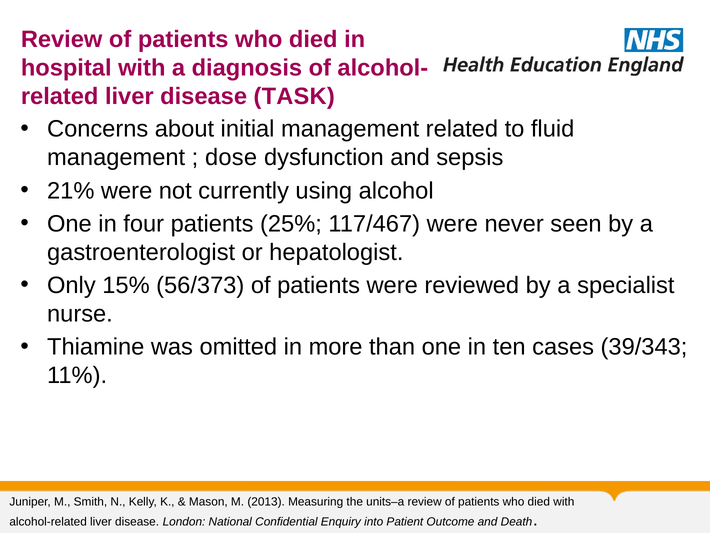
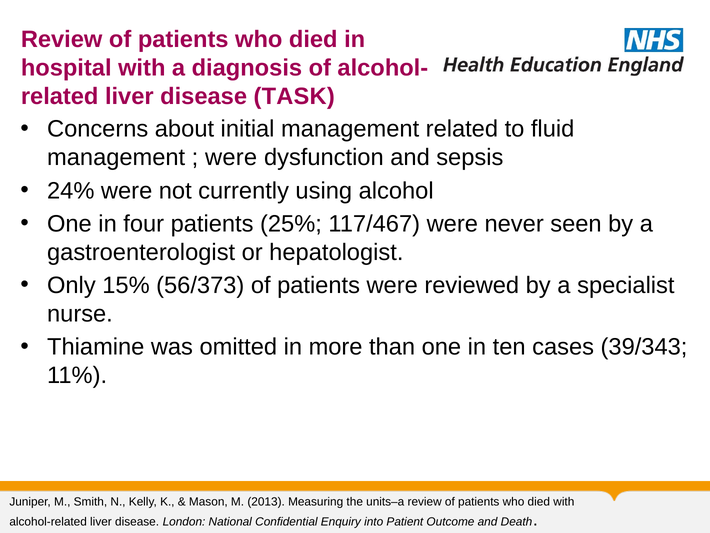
dose: dose -> were (231, 157)
21%: 21% -> 24% (71, 191)
